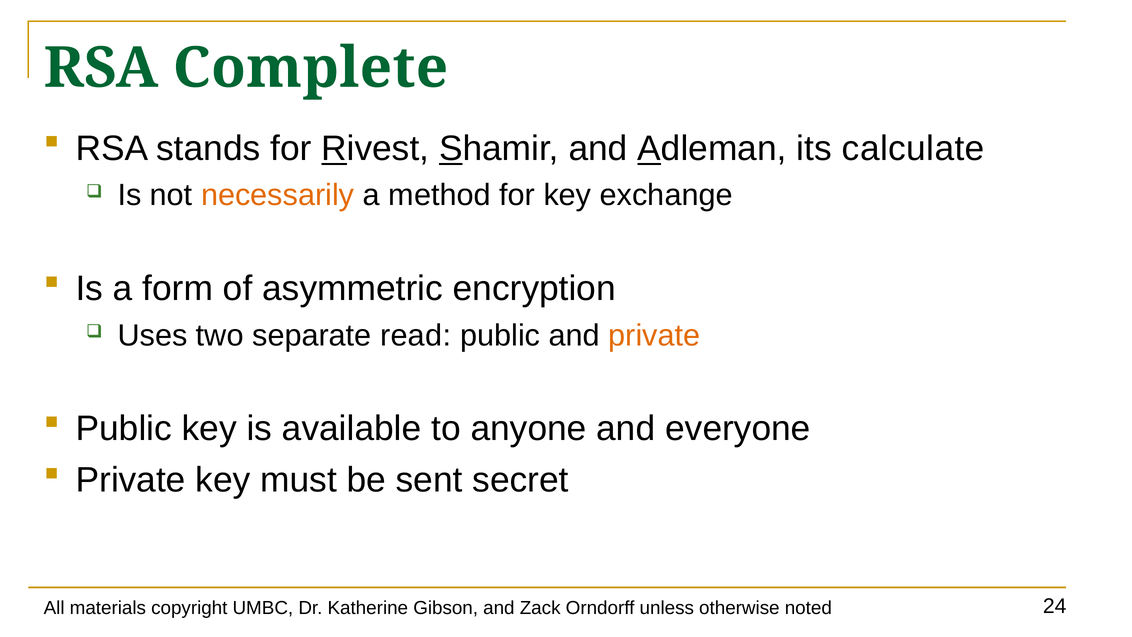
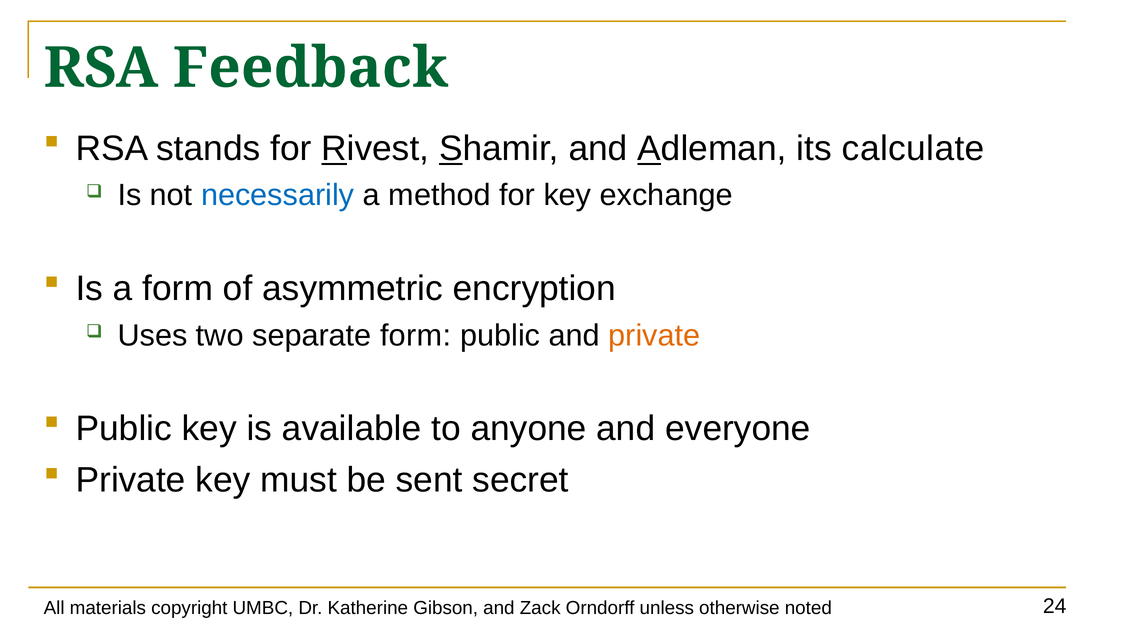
Complete: Complete -> Feedback (311, 68)
necessarily colour: orange -> blue (278, 195)
separate read: read -> form (416, 335)
